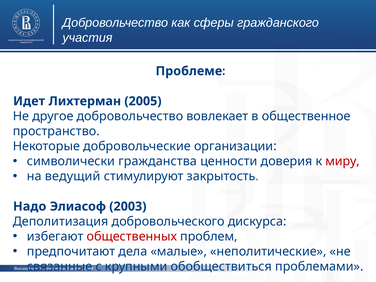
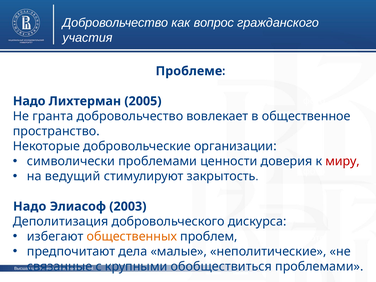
сферы: сферы -> вопрос (214, 23)
Идет: Идет -> Надо (29, 101)
другое: другое -> гранта (53, 116)
символически гражданства: гражданства -> проблемами (158, 161)
общественных colour: red -> orange (132, 237)
